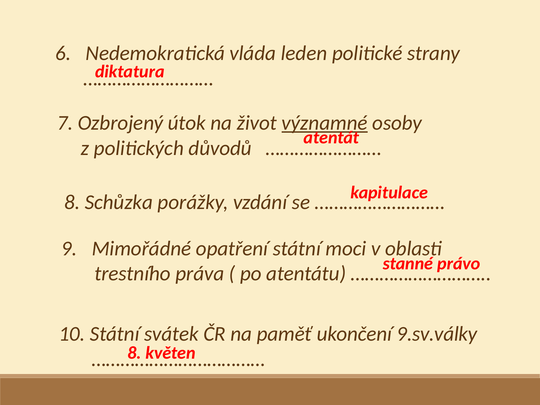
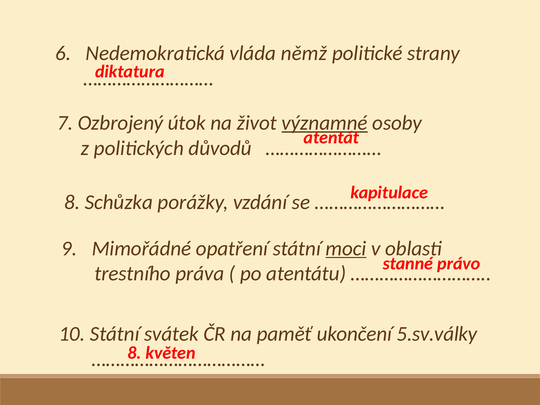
leden: leden -> němž (304, 53)
moci underline: none -> present (346, 248)
9.sv.války: 9.sv.války -> 5.sv.války (437, 334)
